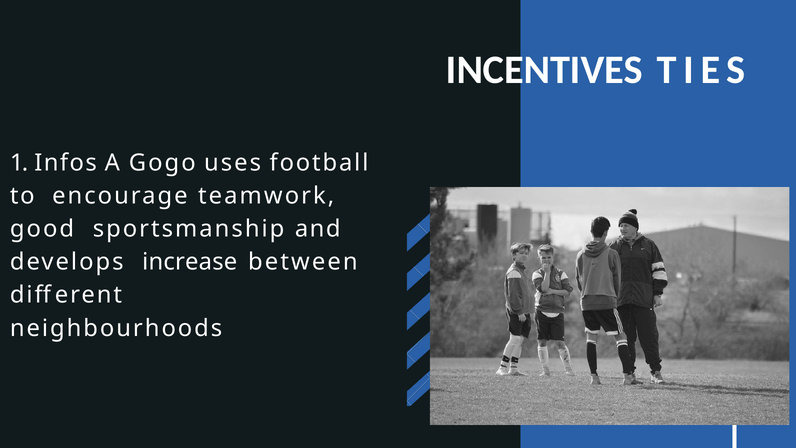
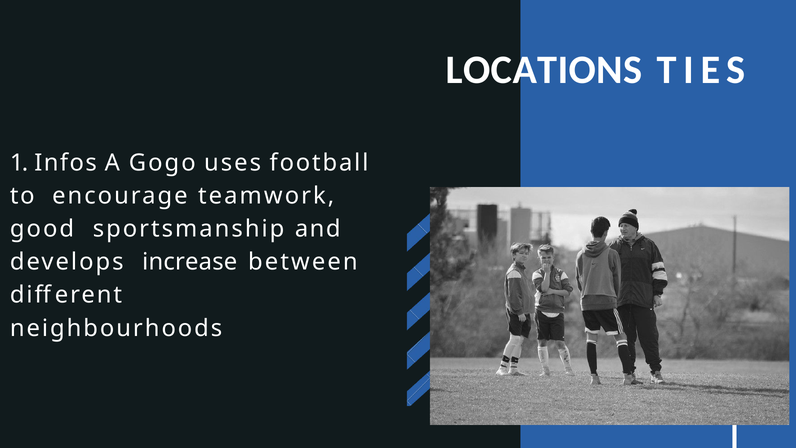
INCENTIVES: INCENTIVES -> LOCATIONS (544, 70)
